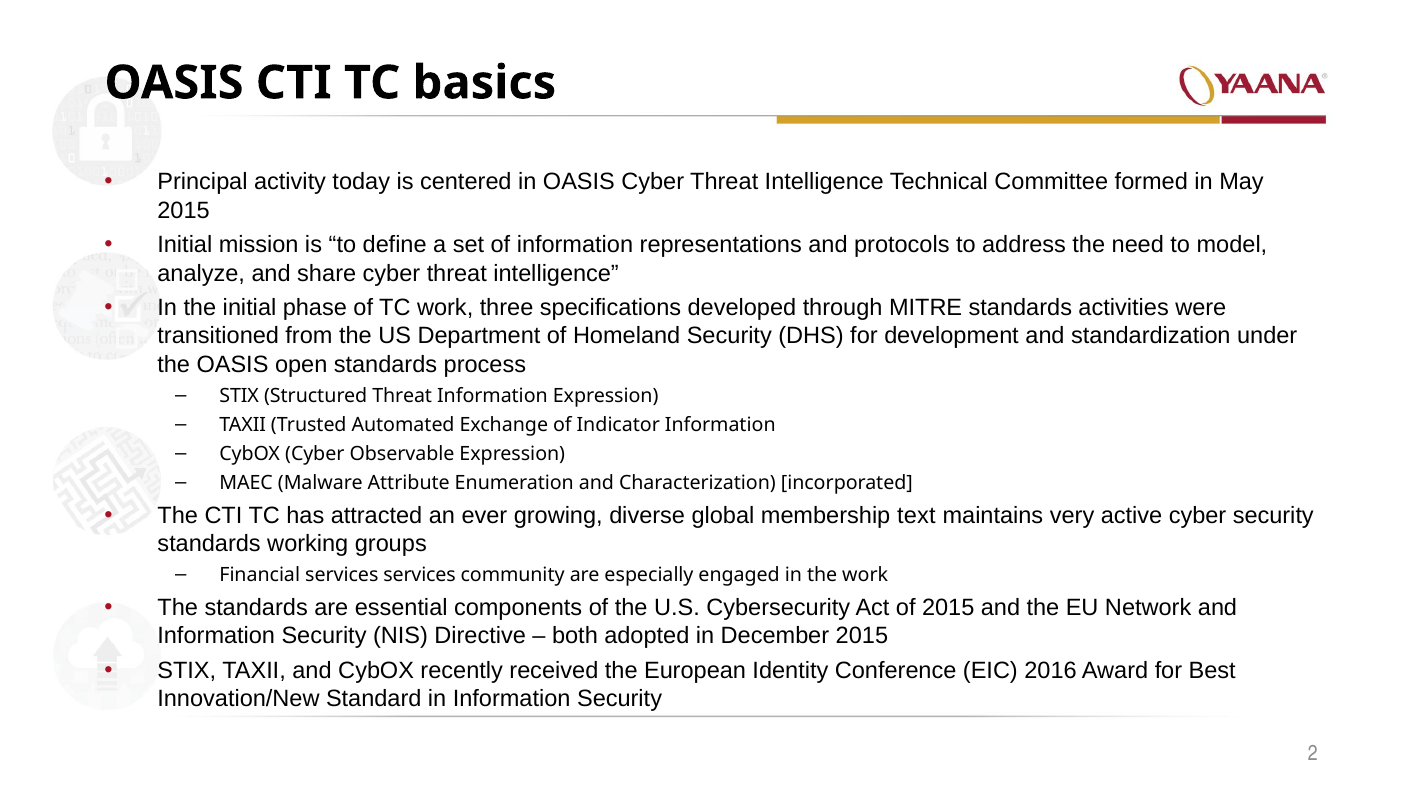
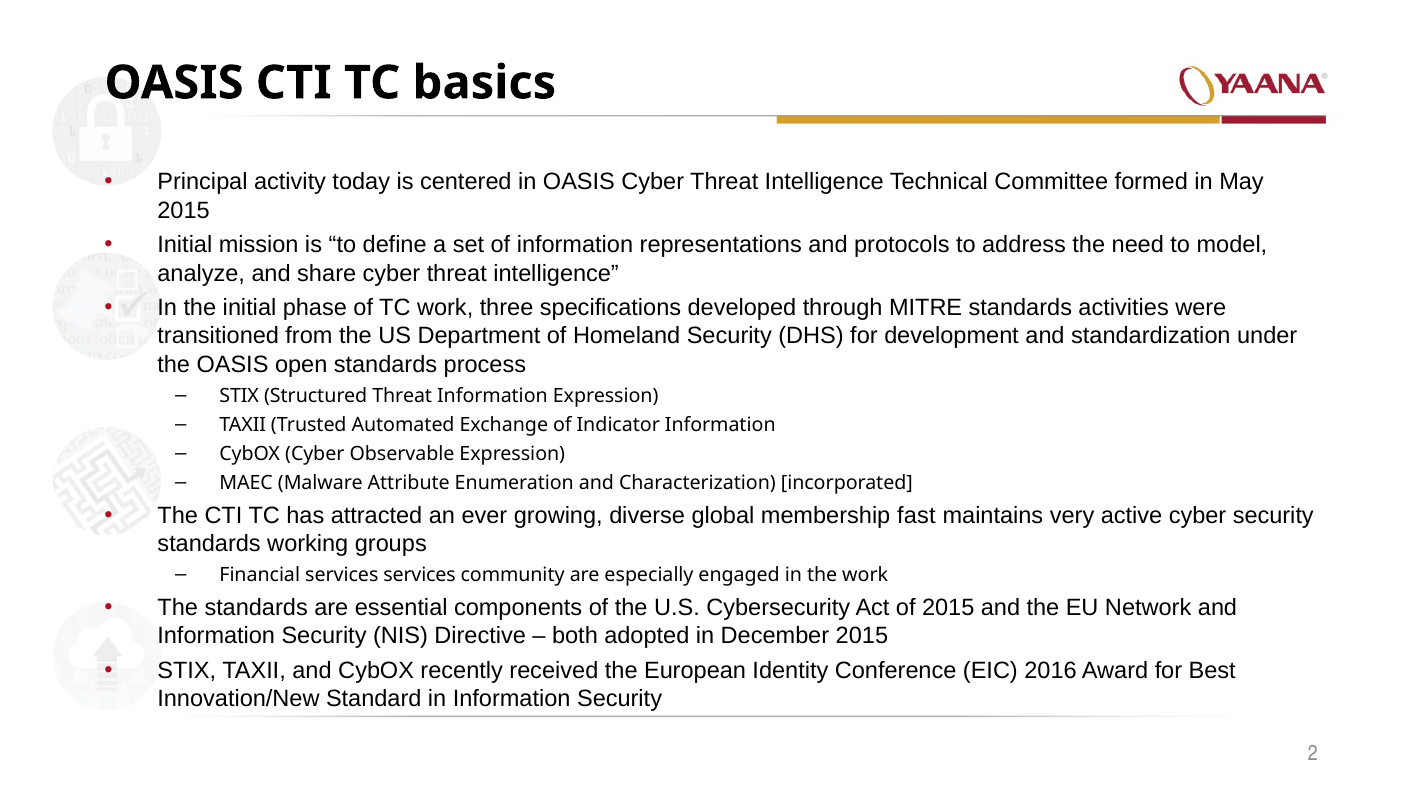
text: text -> fast (916, 515)
